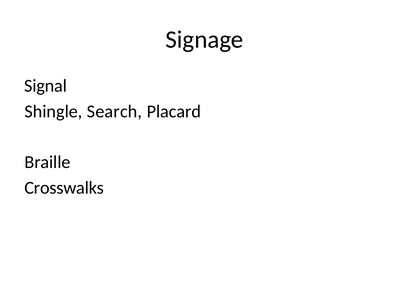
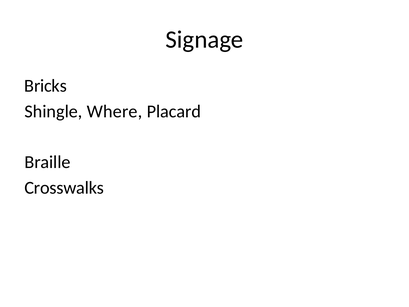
Signal: Signal -> Bricks (46, 86)
Search: Search -> Where (114, 111)
